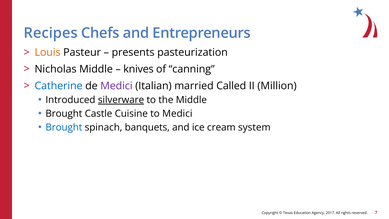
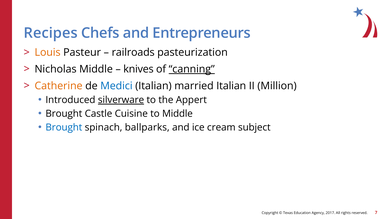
presents: presents -> railroads (133, 52)
canning underline: none -> present (192, 69)
Catherine colour: blue -> orange (59, 86)
Medici colour: purple -> blue (116, 86)
married Called: Called -> Italian (231, 86)
the Middle: Middle -> Appert (191, 100)
to Medici: Medici -> Middle (177, 114)
banquets: banquets -> ballparks (147, 127)
system: system -> subject (254, 127)
